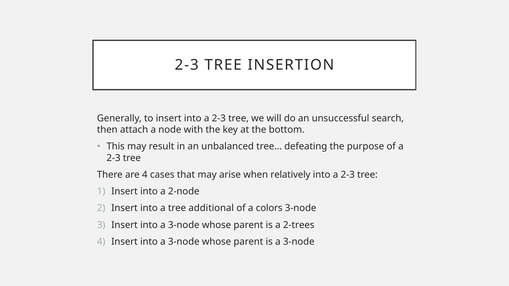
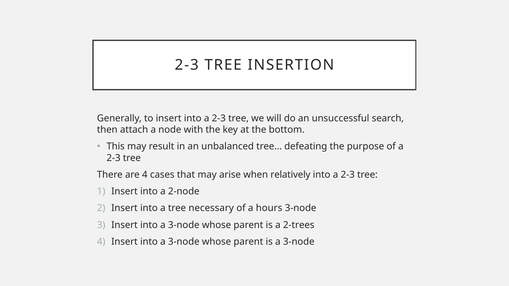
additional: additional -> necessary (211, 208)
colors: colors -> hours (269, 208)
